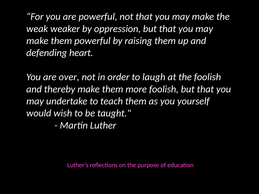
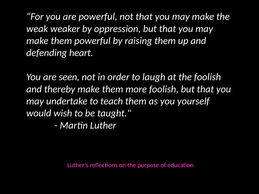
over: over -> seen (69, 77)
